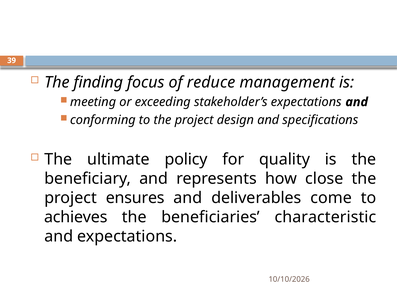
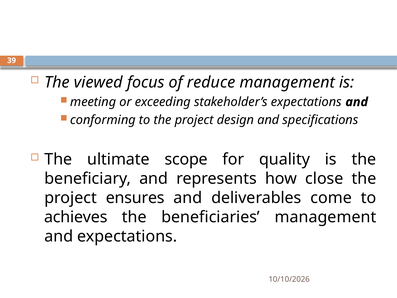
finding: finding -> viewed (98, 82)
policy: policy -> scope (186, 159)
beneficiaries characteristic: characteristic -> management (325, 217)
